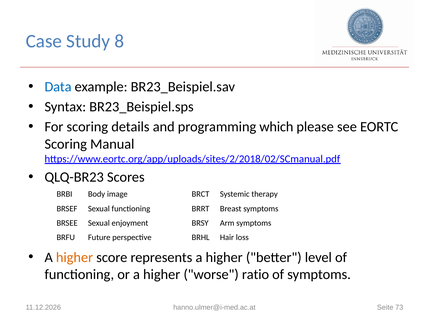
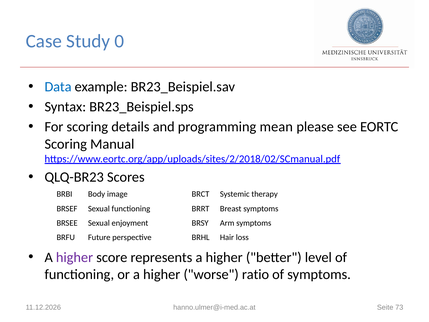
8: 8 -> 0 (119, 41)
which: which -> mean (276, 127)
higher colour: orange -> purple (75, 257)
